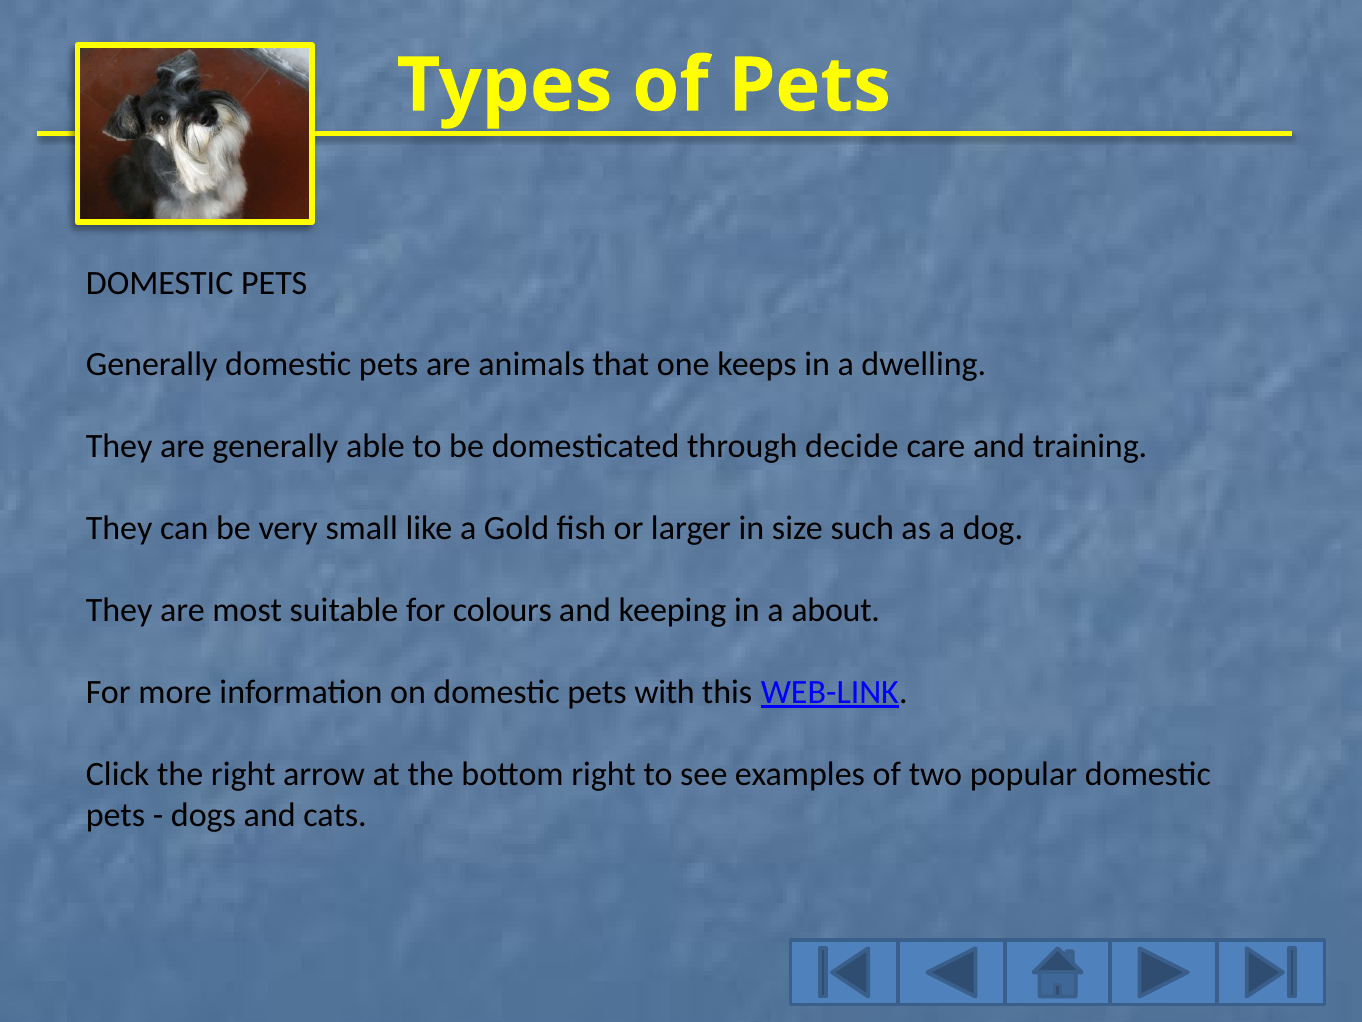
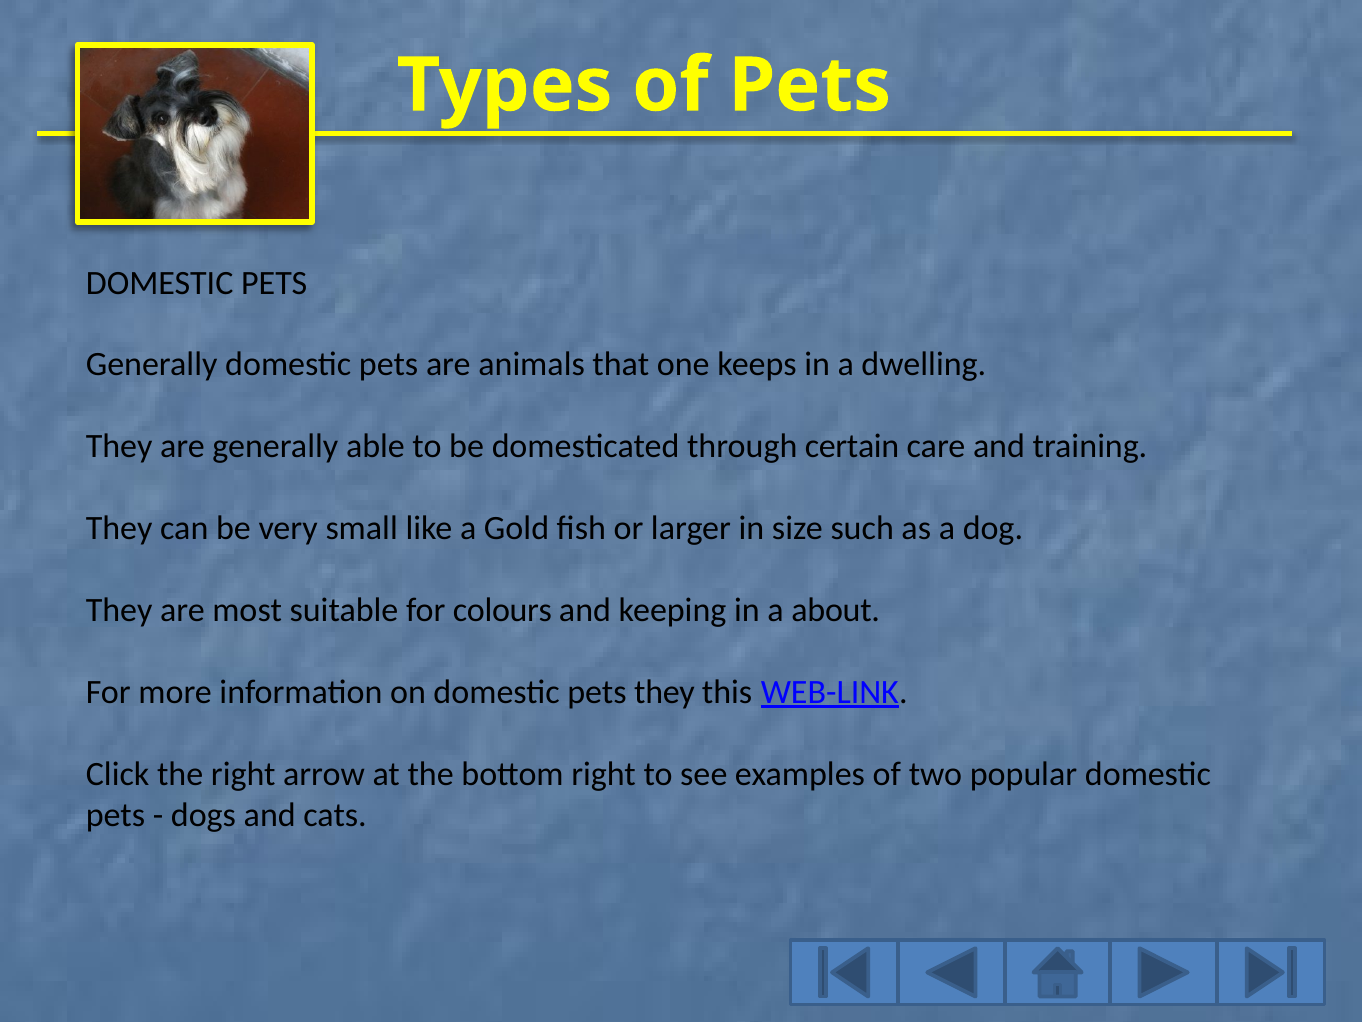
decide: decide -> certain (852, 446)
pets with: with -> they (664, 691)
